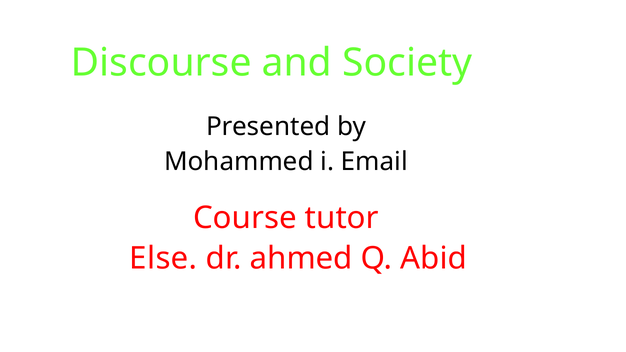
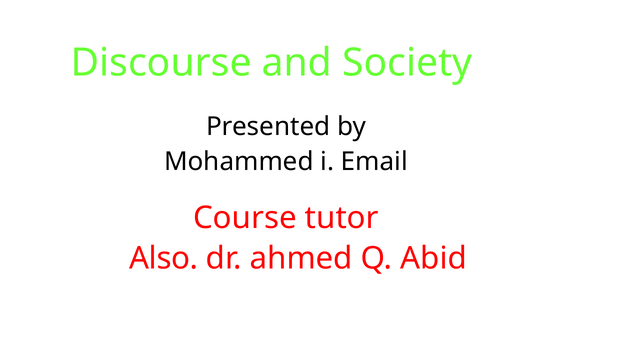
Else: Else -> Also (164, 259)
